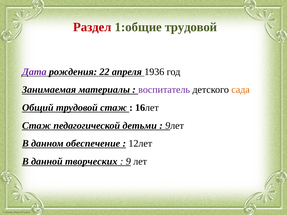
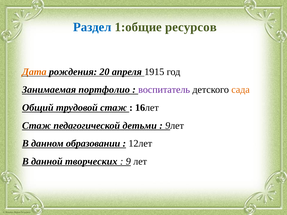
Раздел colour: red -> blue (92, 27)
1:общие трудовой: трудовой -> ресурсов (191, 27)
Дата colour: purple -> orange (34, 72)
22: 22 -> 20 (104, 72)
1936: 1936 -> 1915 (154, 72)
материалы: материалы -> портфолио (104, 90)
обеспечение: обеспечение -> образовании (93, 144)
